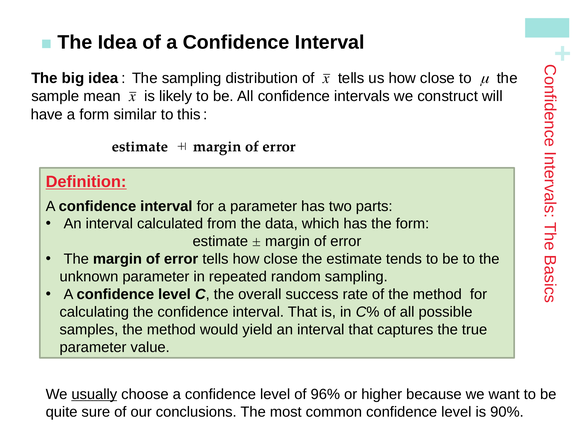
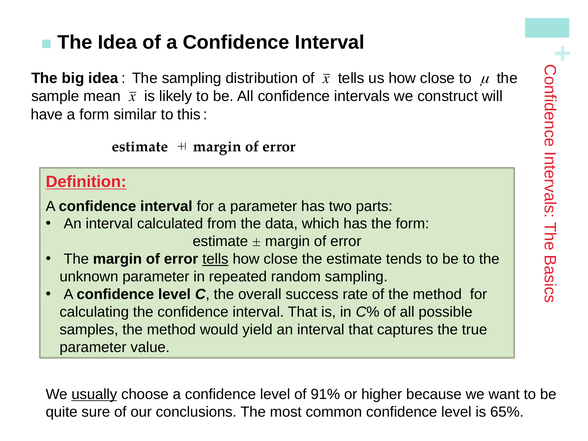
tells underline: none -> present (215, 259)
96%: 96% -> 91% (325, 394)
90%: 90% -> 65% (507, 412)
